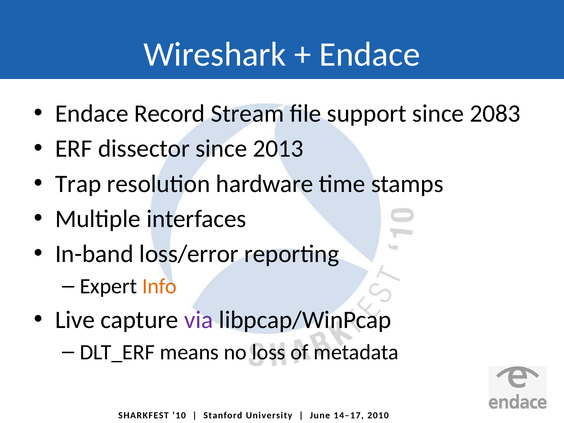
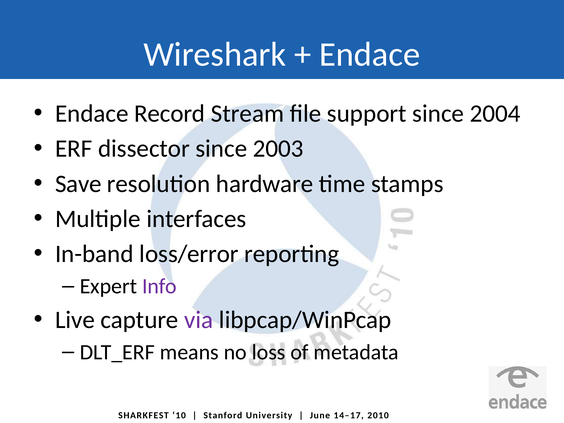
2083: 2083 -> 2004 (495, 114)
2013: 2013 -> 2003 (278, 149)
Trap: Trap -> Save (78, 184)
Info colour: orange -> purple (159, 286)
